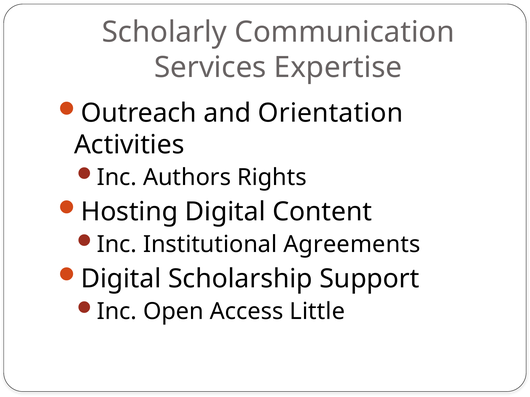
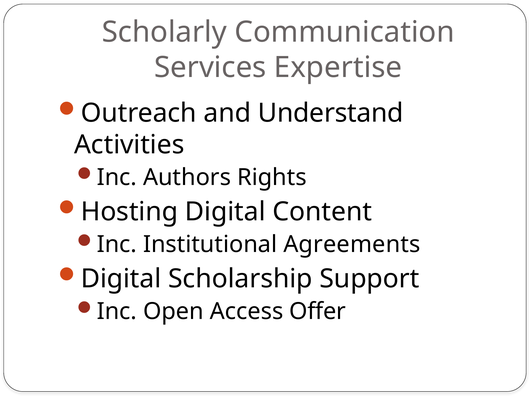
Orientation: Orientation -> Understand (331, 113)
Little: Little -> Offer (318, 312)
